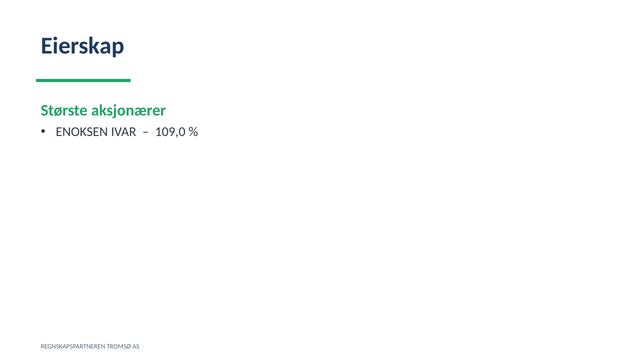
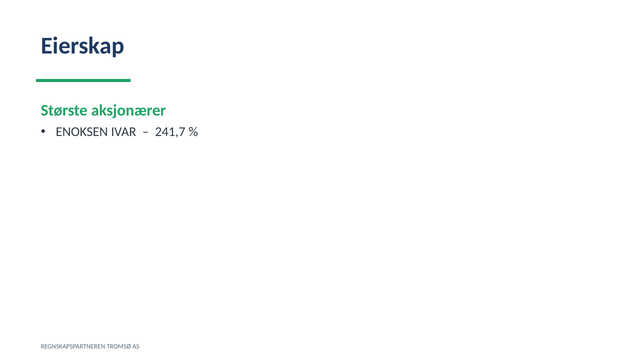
109,0: 109,0 -> 241,7 (170, 132)
